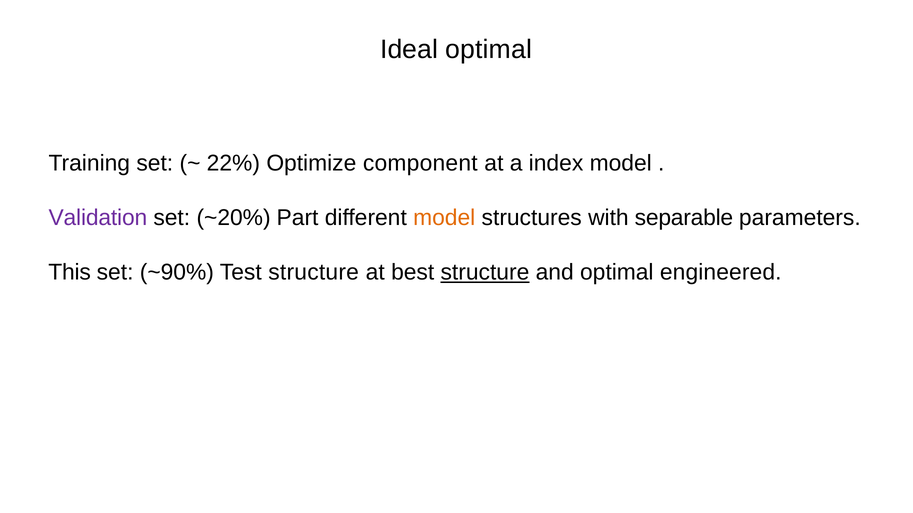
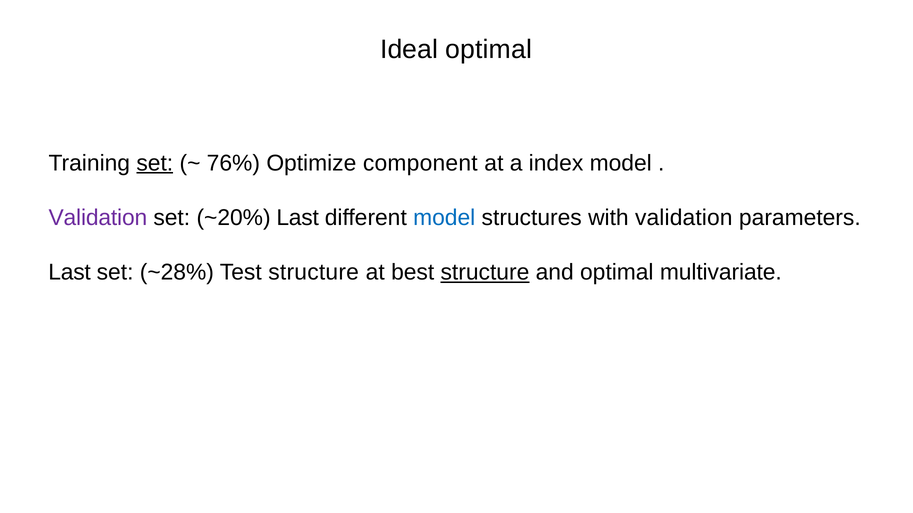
set underline: none -> present (155, 163)
22%: 22% -> 76% (233, 163)
~20% Part: Part -> Last (298, 218)
model colour: orange -> blue (444, 218)
with separable: separable -> validation (684, 218)
This: This -> Last (70, 273)
~90%: ~90% -> ~28% (177, 273)
engineered: engineered -> multivariate (721, 273)
